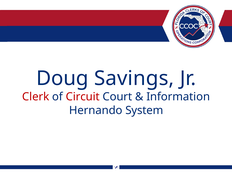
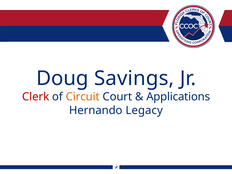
Circuit colour: red -> orange (83, 97)
Information: Information -> Applications (178, 97)
System: System -> Legacy (144, 110)
